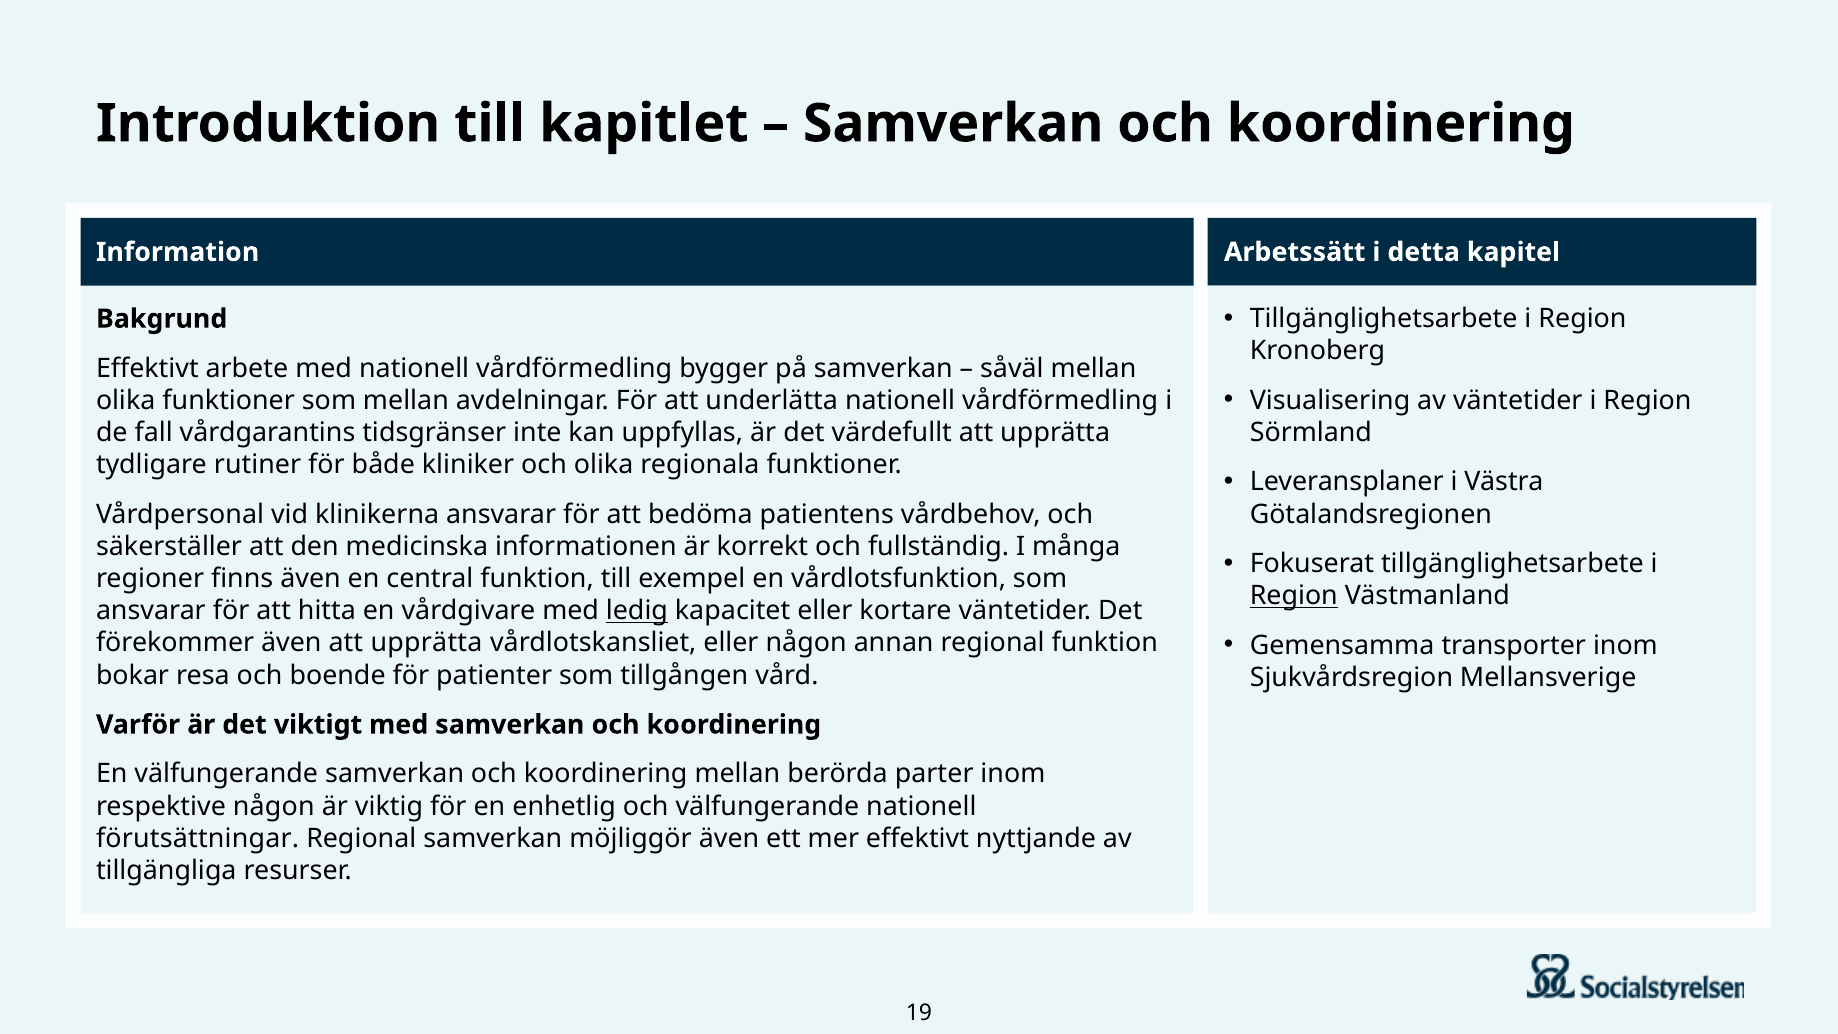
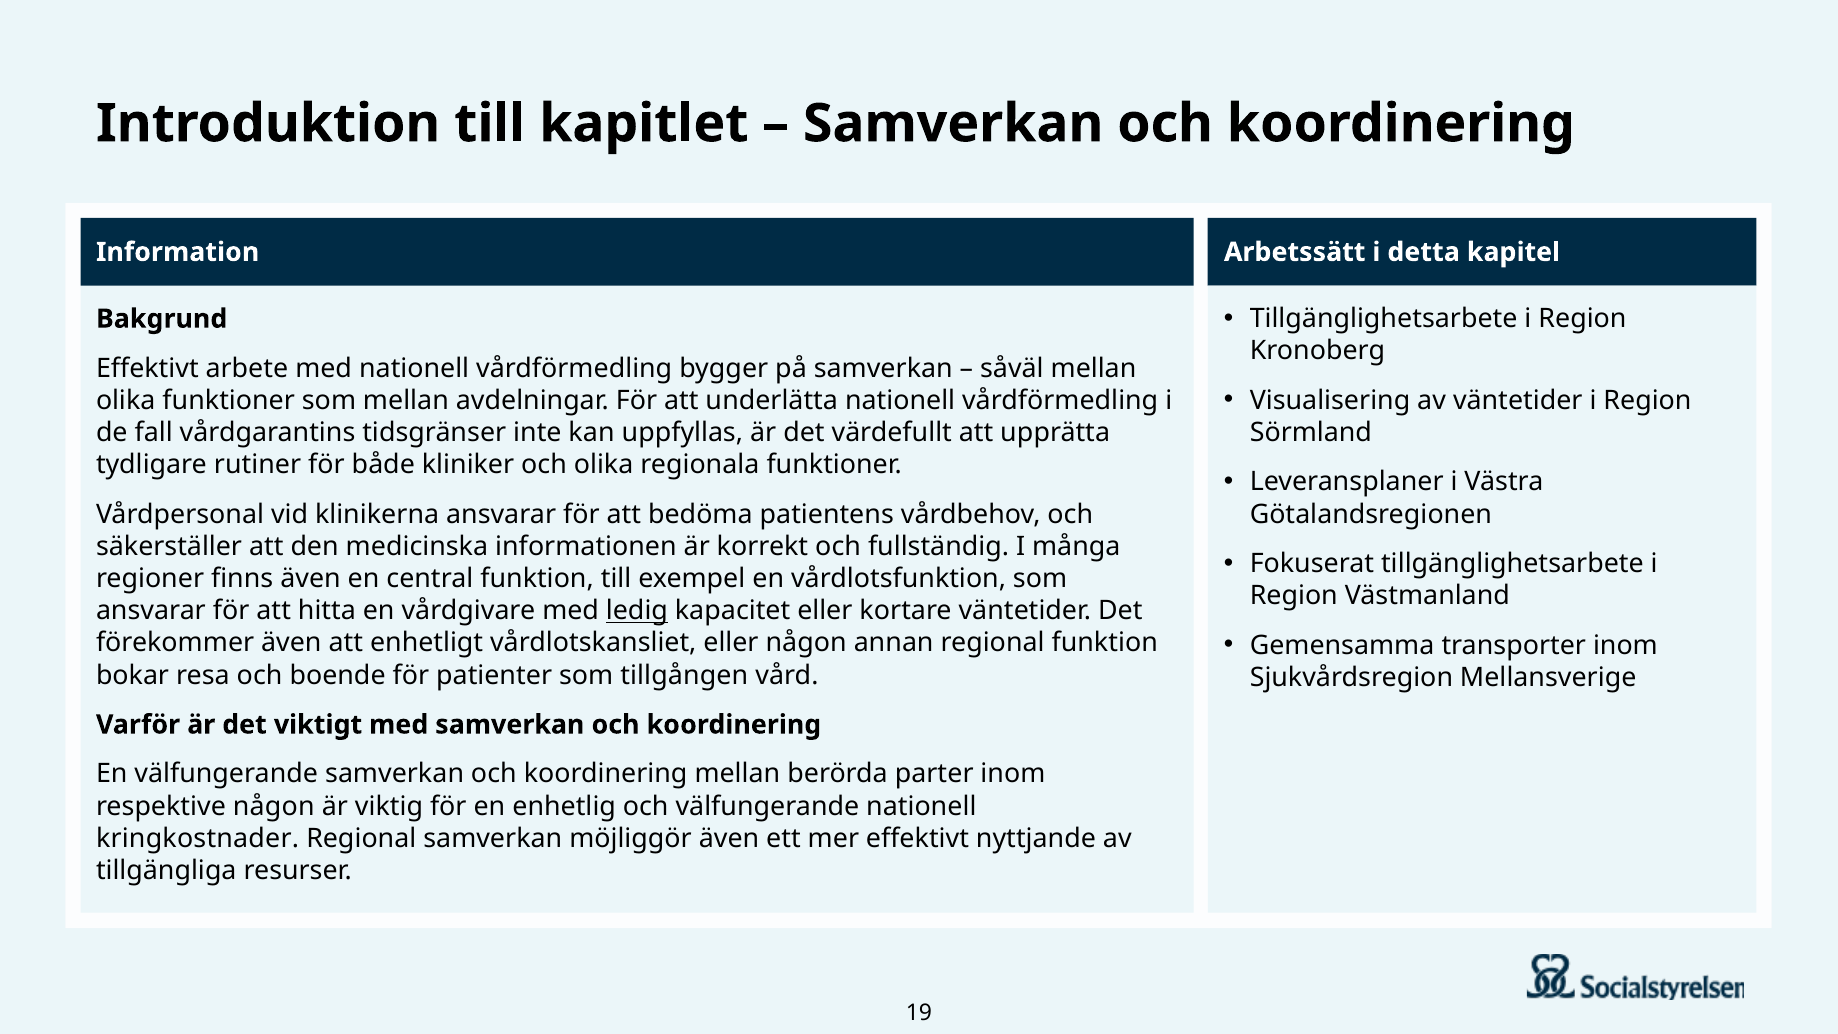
Region underline: present -> none (1294, 596)
även att upprätta: upprätta -> enhetligt (427, 643)
förutsättningar: förutsättningar -> kringkostnader (198, 838)
